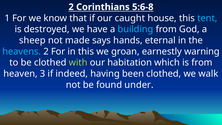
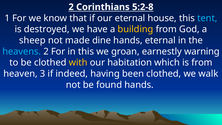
5:6-8: 5:6-8 -> 5:2-8 (143, 7)
our caught: caught -> eternal (130, 18)
building colour: light blue -> yellow (135, 29)
says: says -> dine (102, 40)
with colour: light green -> yellow (78, 62)
found under: under -> hands (139, 85)
